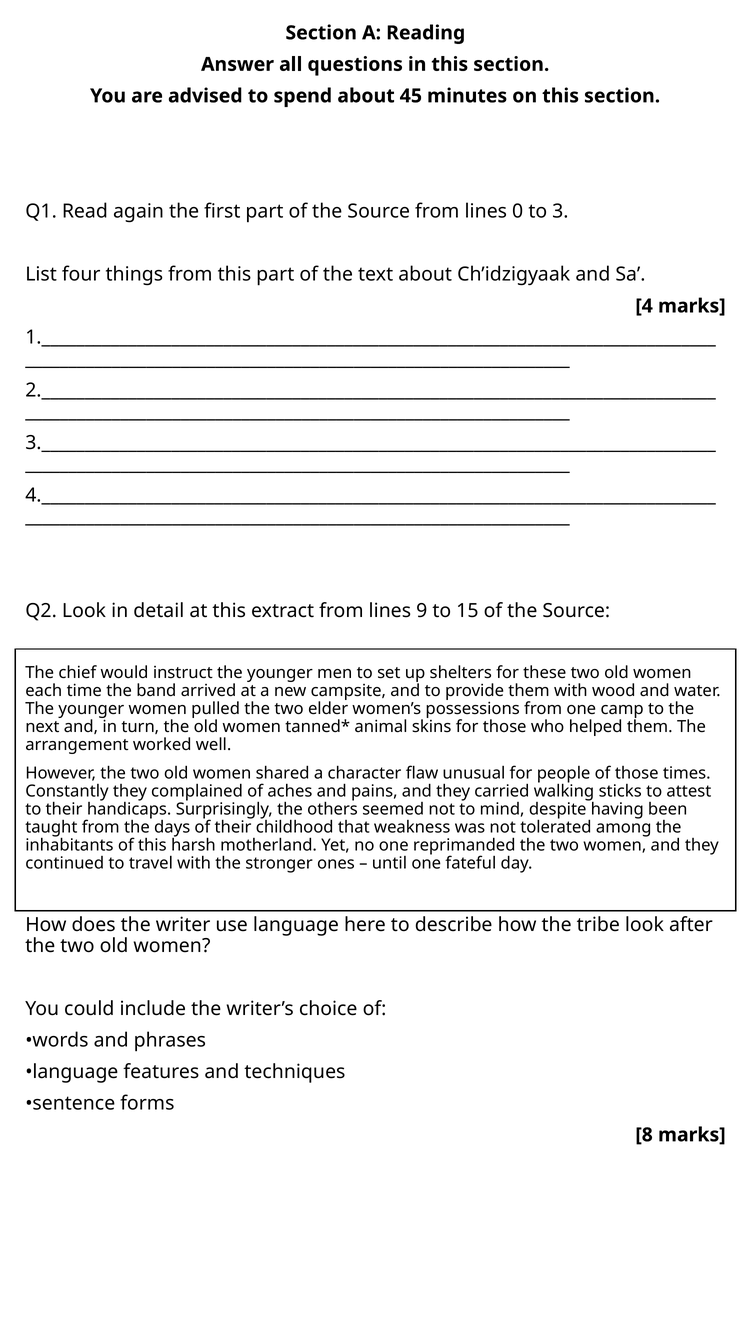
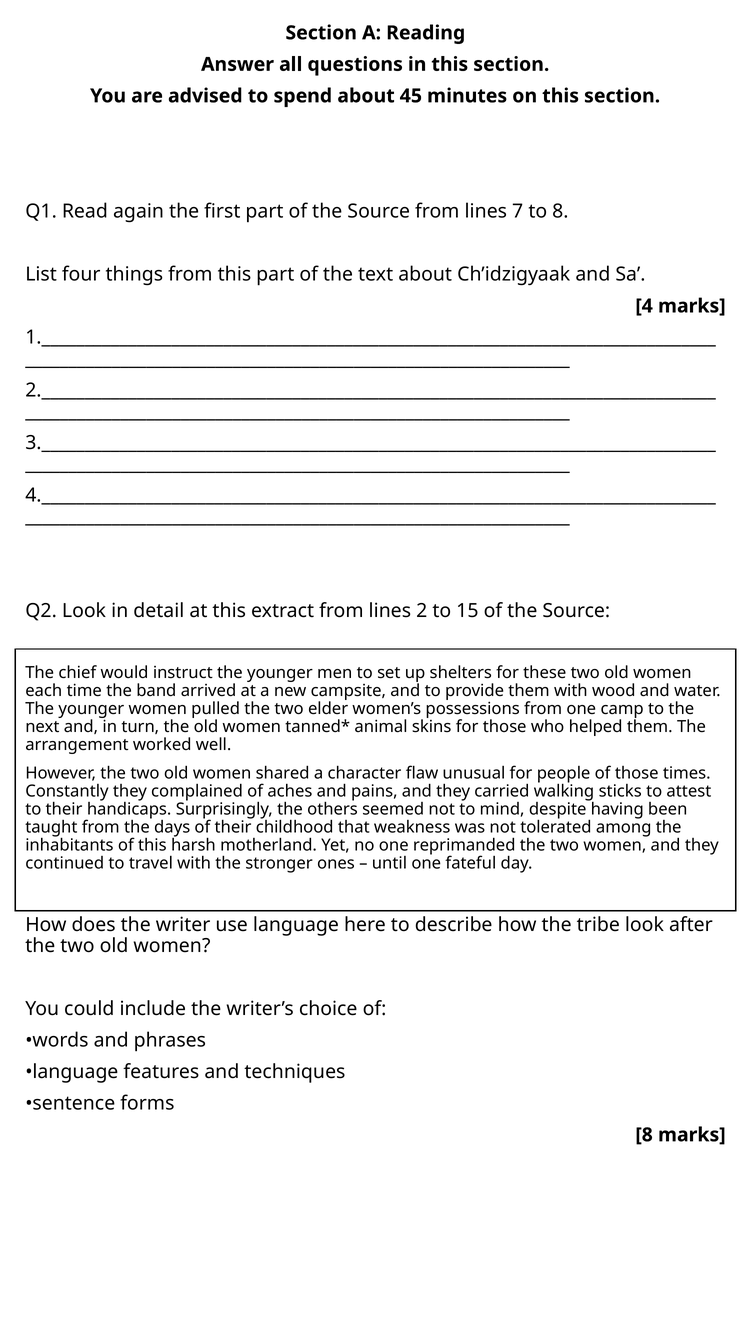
0: 0 -> 7 (518, 211)
to 3: 3 -> 8 (560, 211)
9: 9 -> 2 (422, 611)
